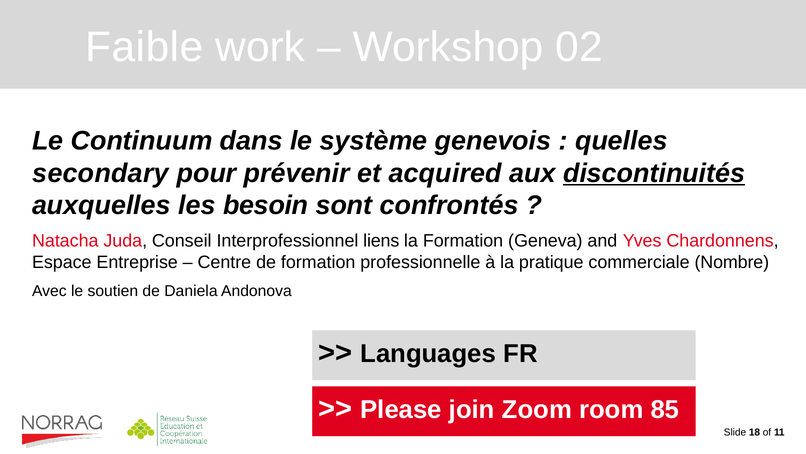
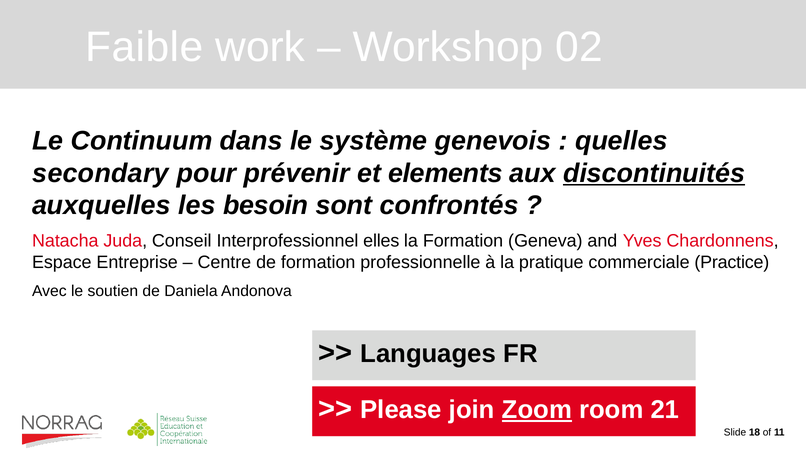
acquired: acquired -> elements (445, 173)
liens: liens -> elles (381, 240)
Nombre: Nombre -> Practice (732, 262)
Zoom underline: none -> present (537, 409)
85: 85 -> 21 (665, 409)
